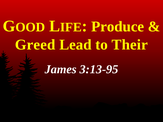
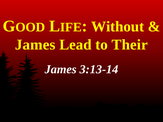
Produce: Produce -> Without (118, 27)
Greed: Greed -> James (35, 45)
3:13-95: 3:13-95 -> 3:13-14 (99, 69)
